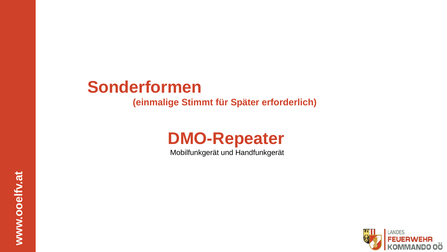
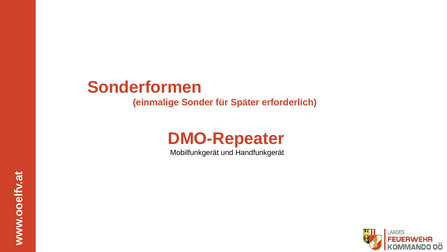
Stimmt: Stimmt -> Sonder (197, 102)
